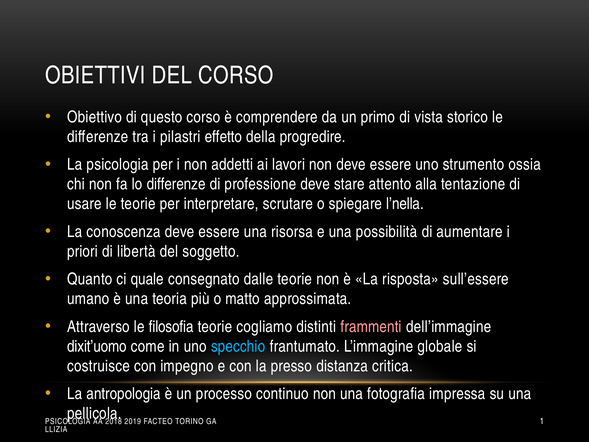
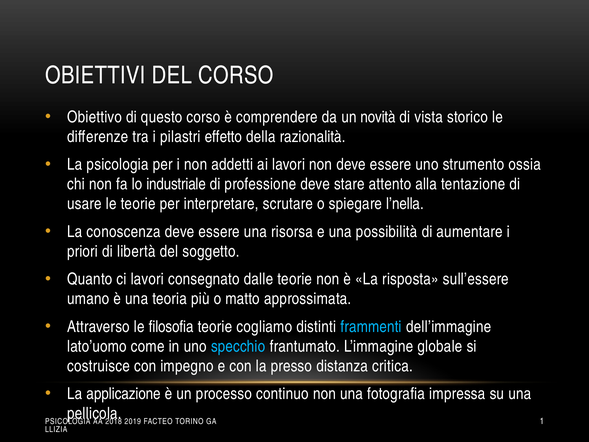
primo: primo -> novità (378, 117)
progredire: progredire -> razionalità (313, 137)
lo differenze: differenze -> industriale (176, 184)
ci quale: quale -> lavori (147, 279)
frammenti colour: pink -> light blue (371, 327)
dixit’uomo: dixit’uomo -> lato’uomo (97, 346)
antropologia: antropologia -> applicazione (124, 394)
